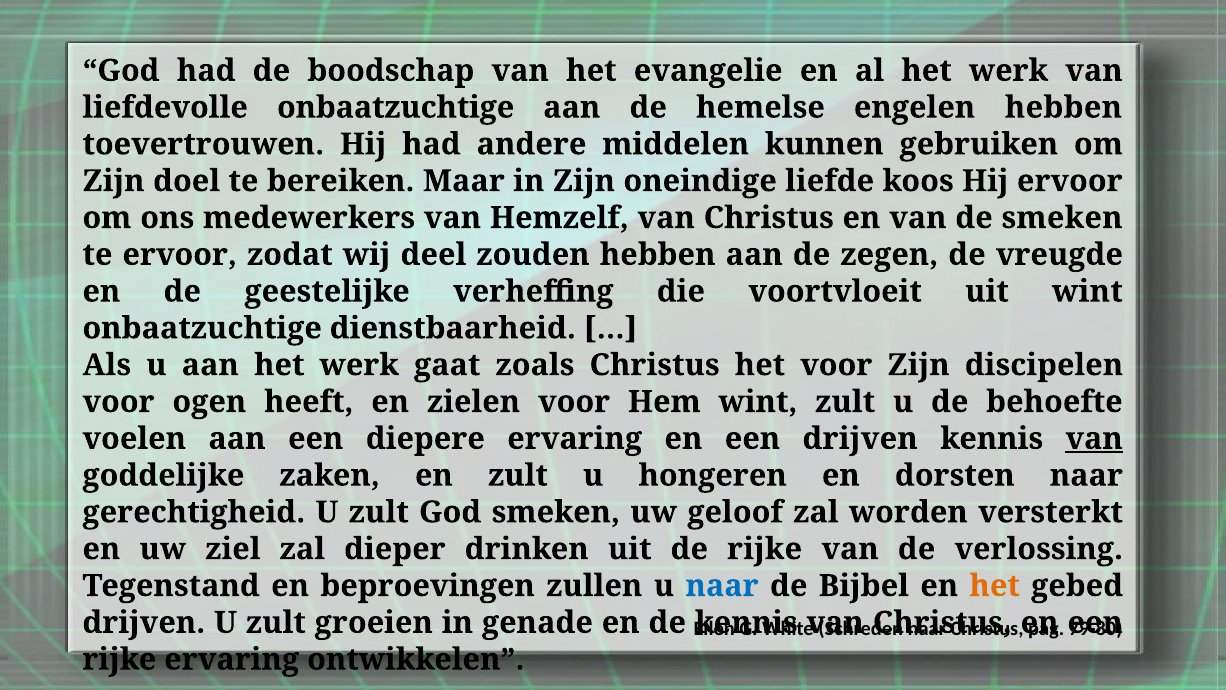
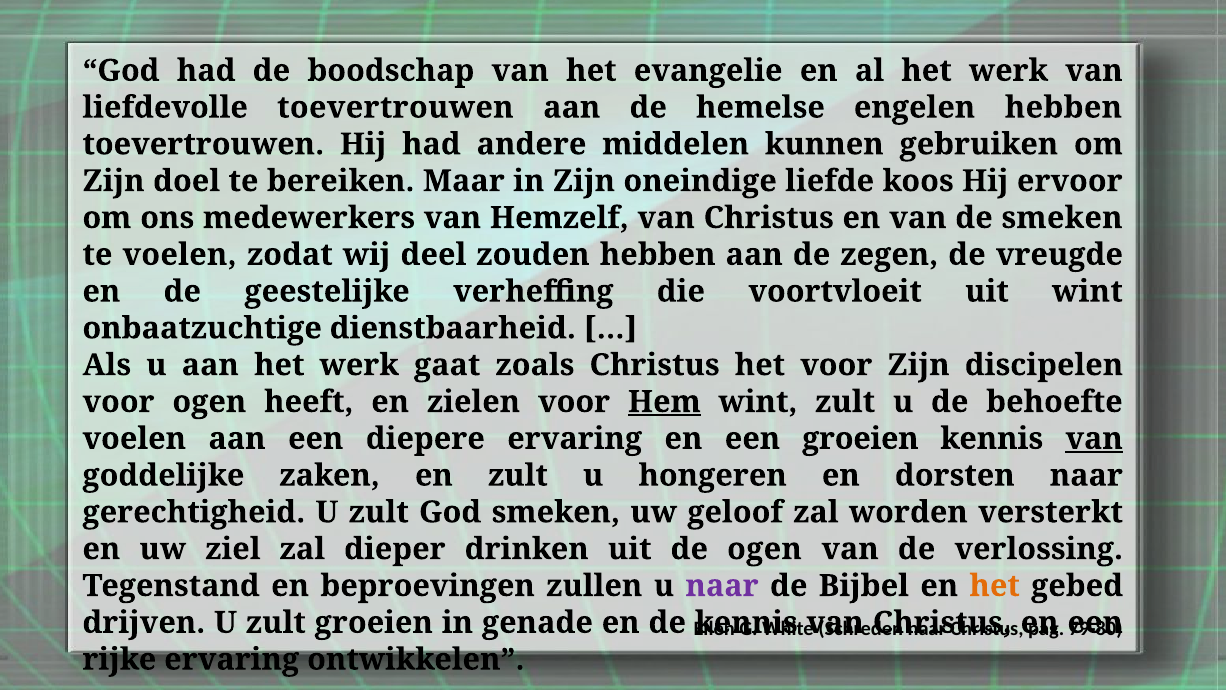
liefdevolle onbaatzuchtige: onbaatzuchtige -> toevertrouwen (395, 107)
te ervoor: ervoor -> voelen (180, 255)
Hem underline: none -> present (664, 402)
een drijven: drijven -> groeien (860, 438)
de rijke: rijke -> ogen (765, 549)
naar colour: blue -> purple (722, 586)
